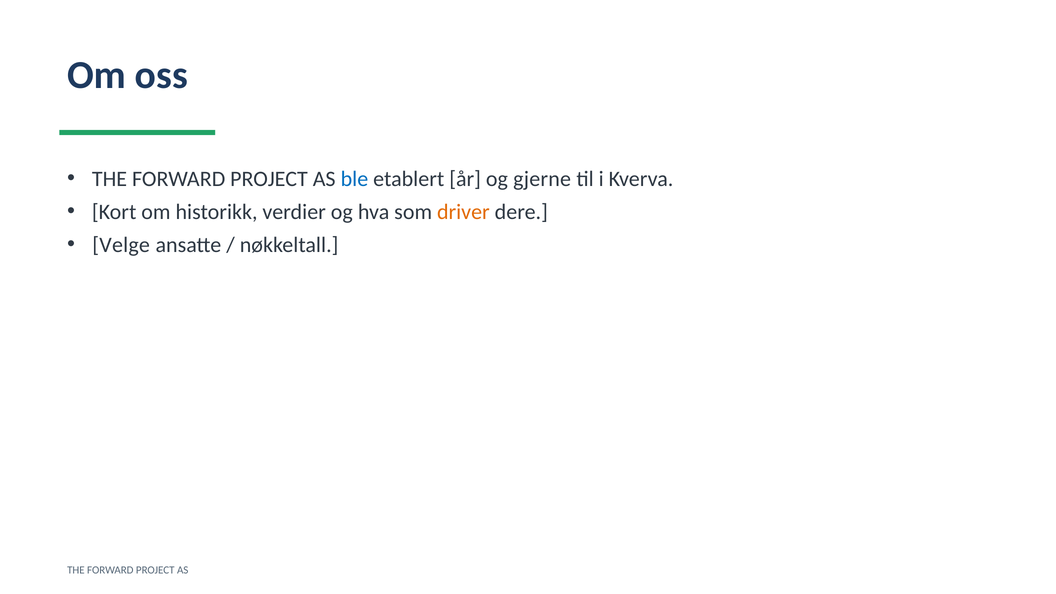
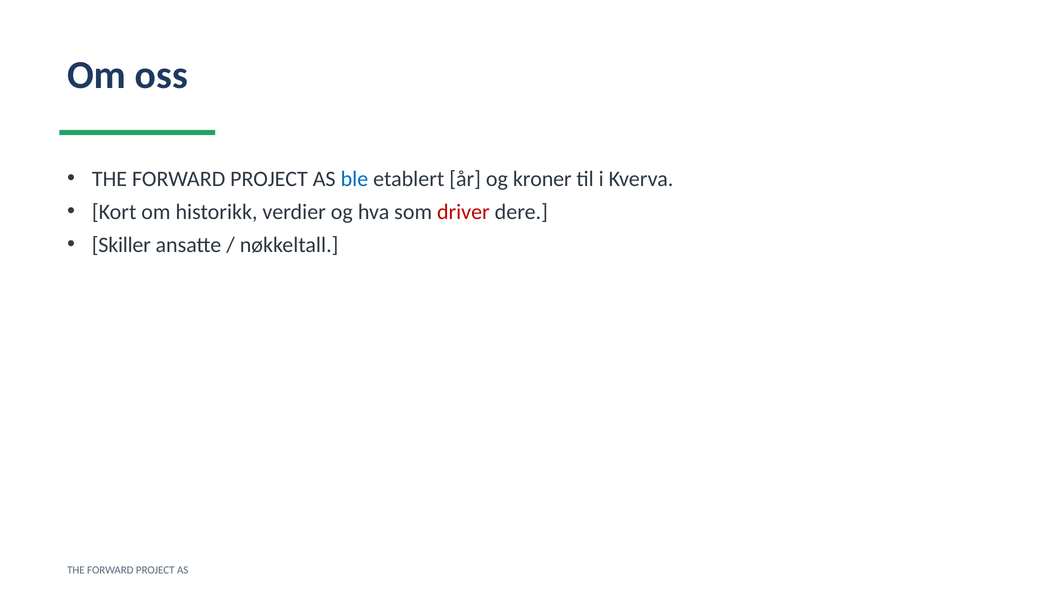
gjerne: gjerne -> kroner (542, 179)
driver colour: orange -> red (463, 212)
Velge: Velge -> Skiller (121, 245)
